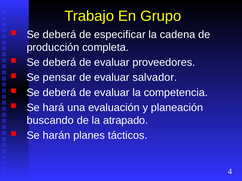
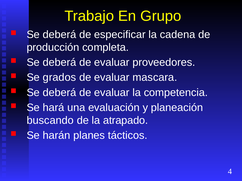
pensar: pensar -> grados (59, 78)
salvador: salvador -> mascara (155, 78)
